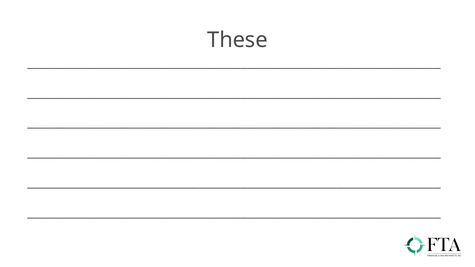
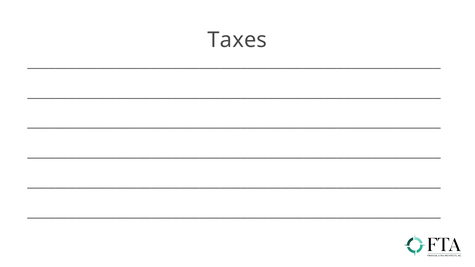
These: These -> Taxes (237, 40)
